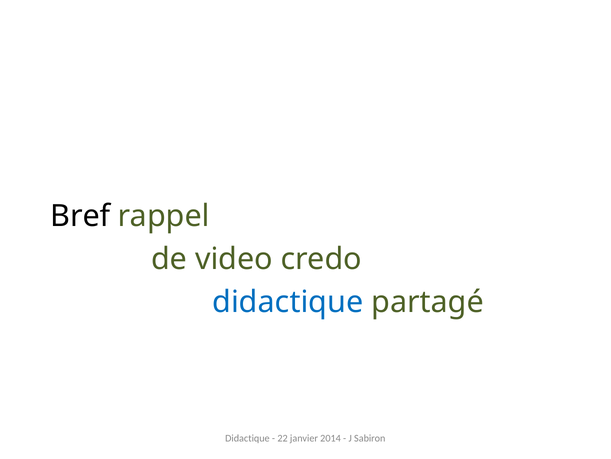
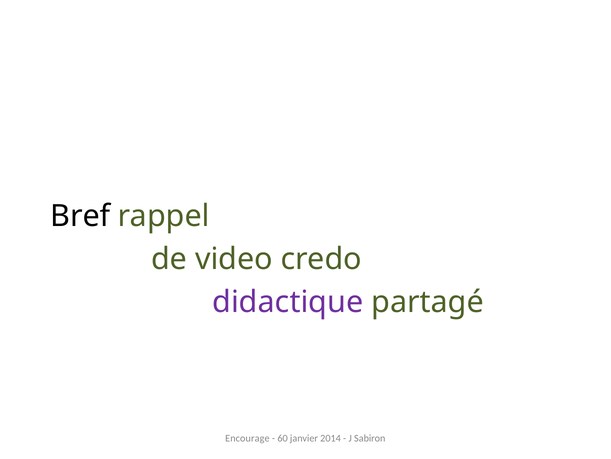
didactique colour: blue -> purple (288, 302)
Didactique: Didactique -> Encourage (247, 438)
22: 22 -> 60 (283, 438)
